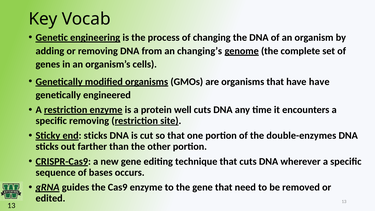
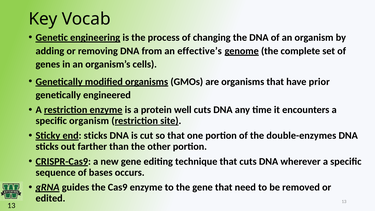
changing’s: changing’s -> effective’s (200, 51)
have have: have -> prior (319, 82)
specific removing: removing -> organism (89, 121)
